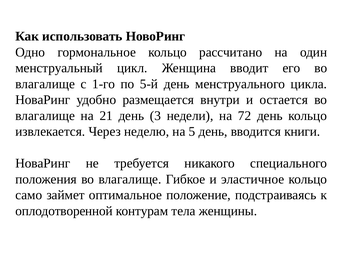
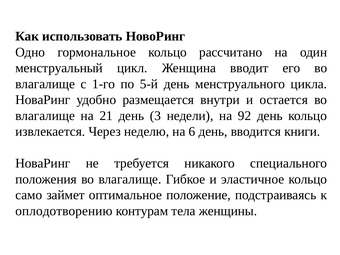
72: 72 -> 92 (245, 116)
5: 5 -> 6 (192, 132)
оплодотворенной: оплодотворенной -> оплодотворению (64, 211)
